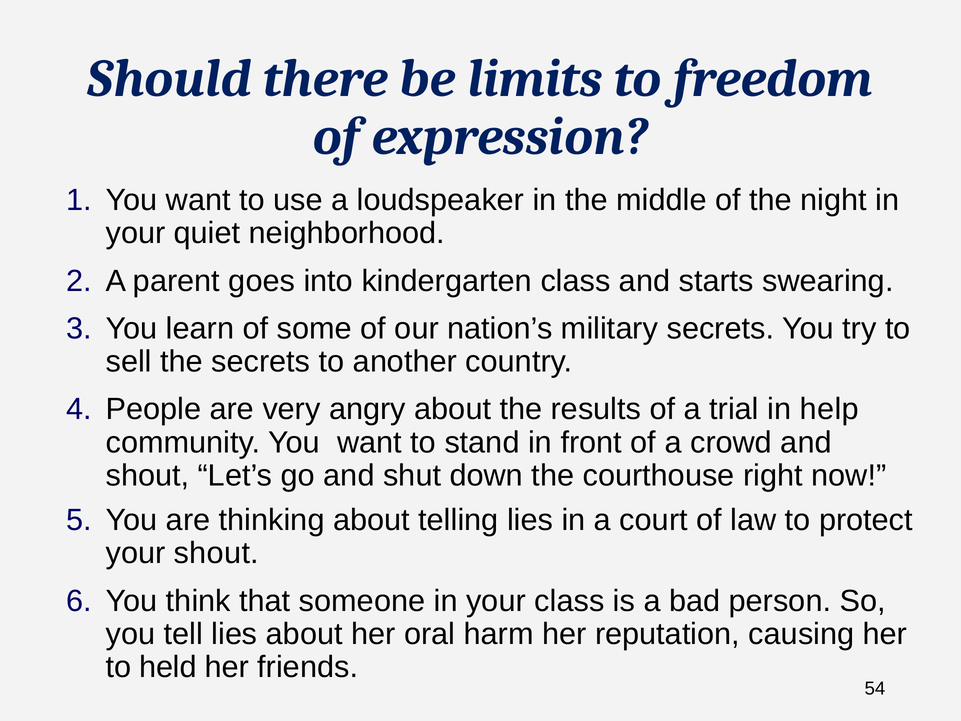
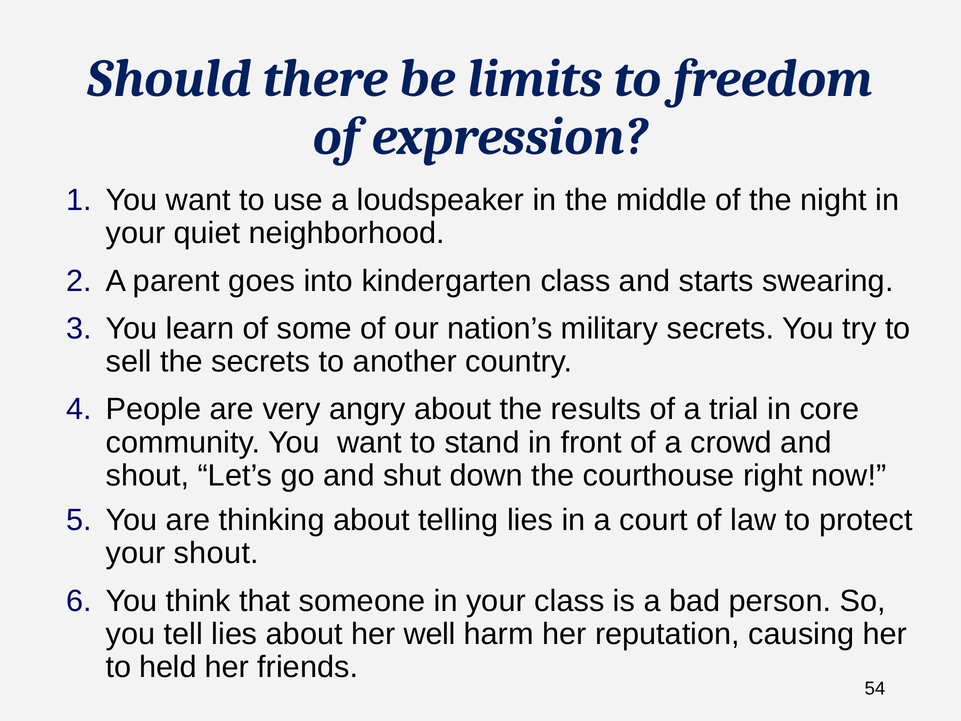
help: help -> core (830, 409)
oral: oral -> well (430, 634)
